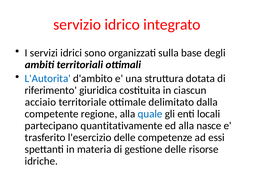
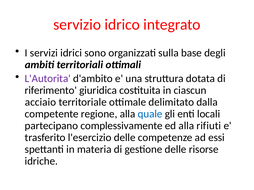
L'Autorita colour: blue -> purple (48, 79)
quantitativamente: quantitativamente -> complessivamente (122, 126)
nasce: nasce -> rifiuti (209, 126)
